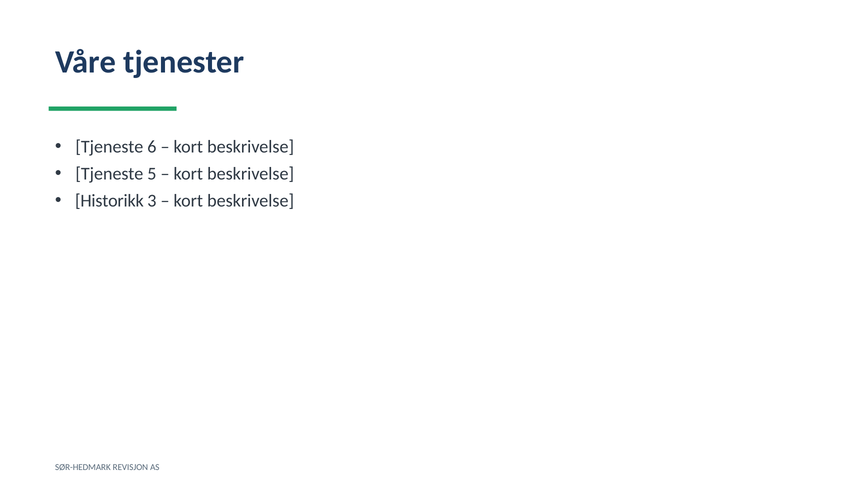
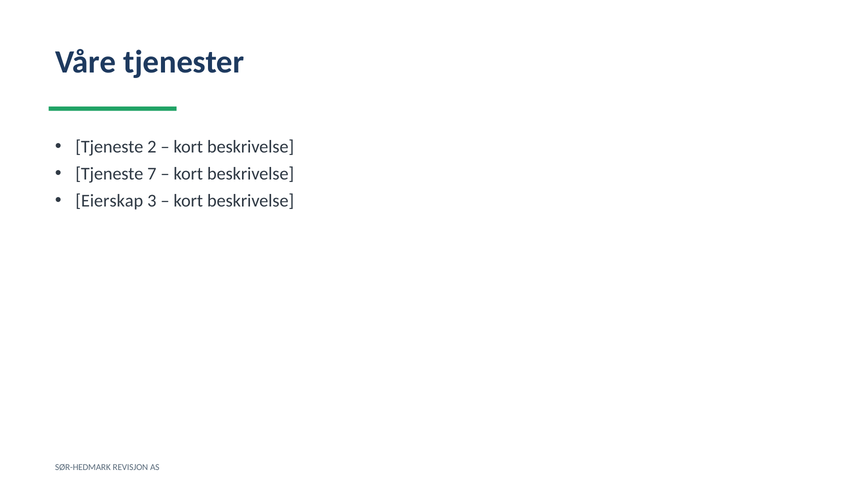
6: 6 -> 2 (152, 147)
5: 5 -> 7 (152, 174)
Historikk: Historikk -> Eierskap (109, 201)
